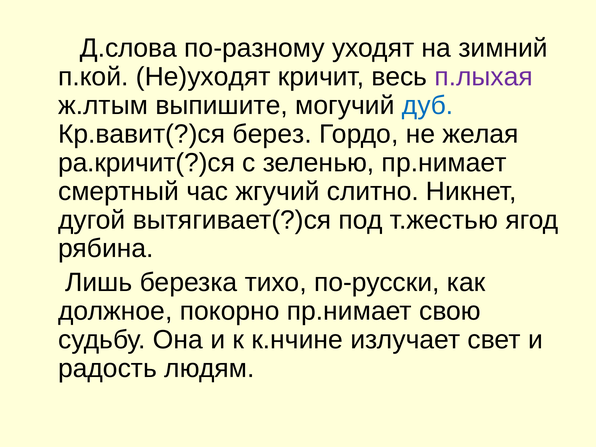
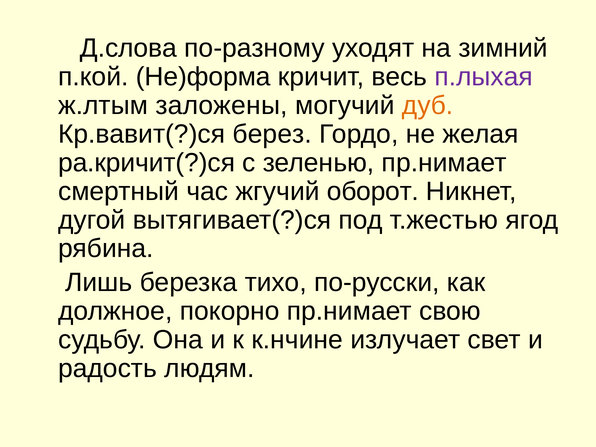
Не)уходят: Не)уходят -> Не)форма (203, 77)
выпишите: выпишите -> заложены (221, 105)
дуб colour: blue -> orange (428, 105)
слитно: слитно -> оборот (373, 191)
